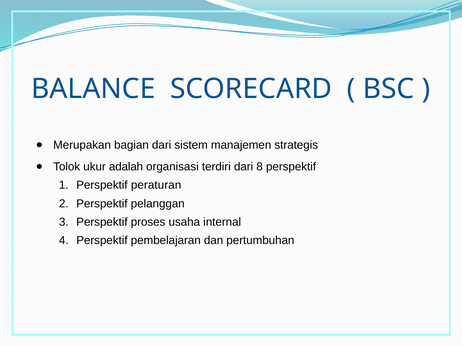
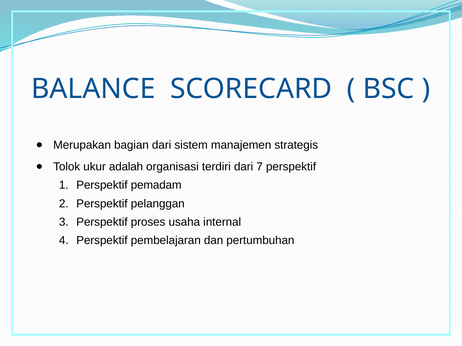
8: 8 -> 7 (260, 167)
peraturan: peraturan -> pemadam (156, 185)
